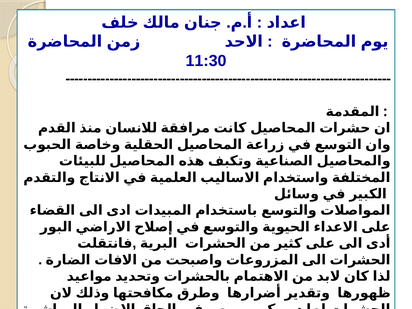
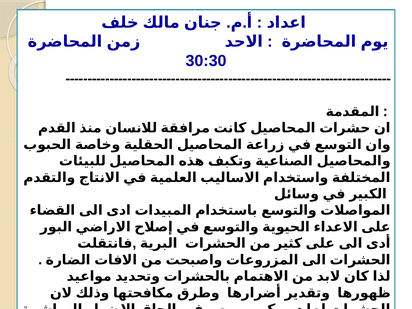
11:30: 11:30 -> 30:30 (206, 61)
